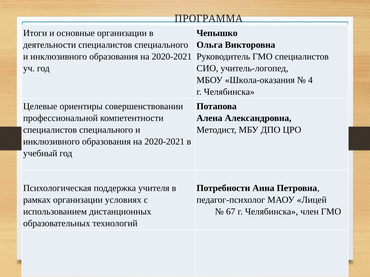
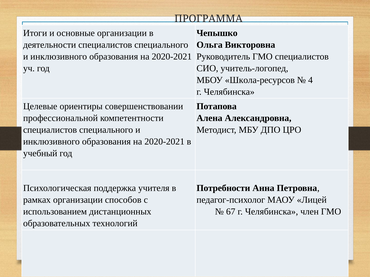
Школа-оказания: Школа-оказания -> Школа-ресурсов (260, 80)
условиях: условиях -> способов (123, 200)
